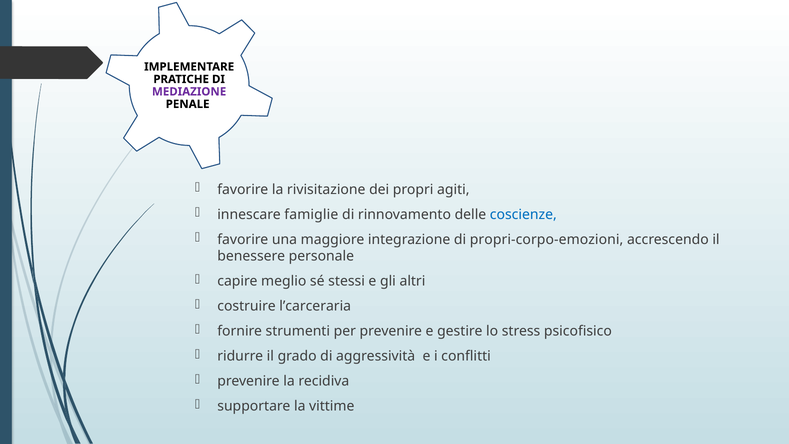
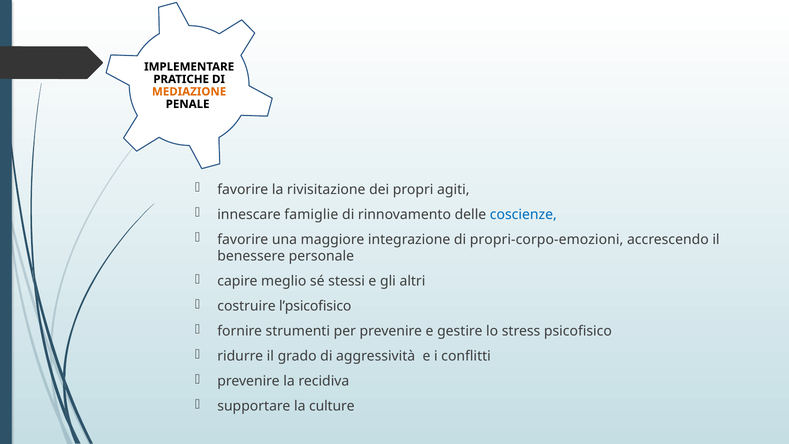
MEDIAZIONE colour: purple -> orange (189, 92)
l’carceraria: l’carceraria -> l’psicofisico (315, 306)
vittime: vittime -> culture (332, 406)
